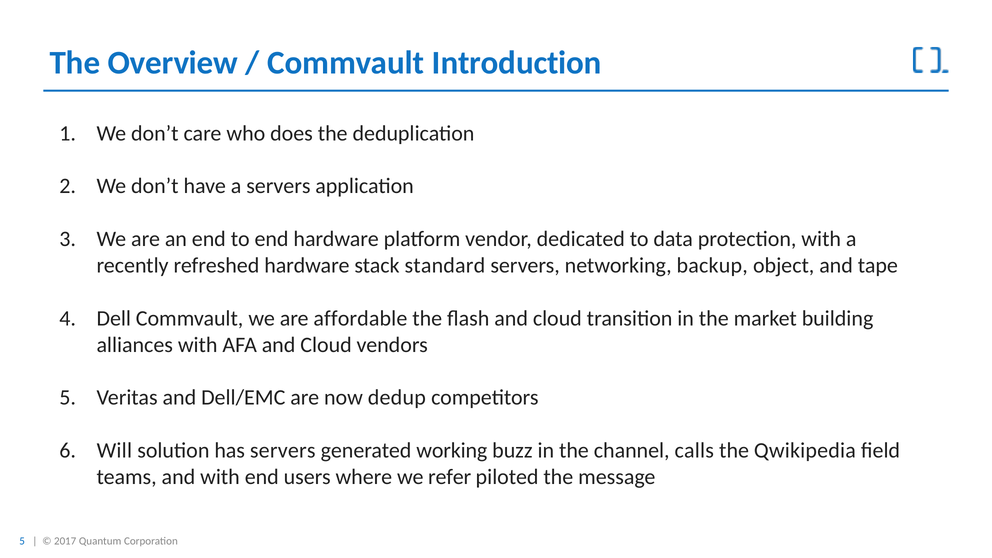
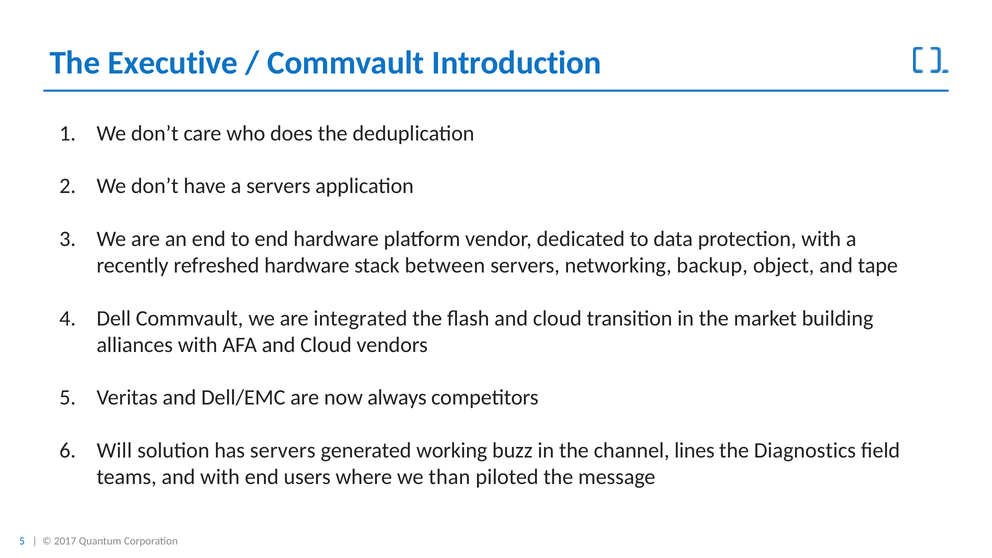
Overview: Overview -> Executive (173, 63)
standard: standard -> between (445, 265)
affordable: affordable -> integrated (360, 318)
dedup: dedup -> always (397, 398)
calls: calls -> lines (694, 451)
Qwikipedia: Qwikipedia -> Diagnostics (805, 451)
refer: refer -> than (449, 477)
